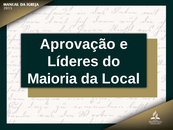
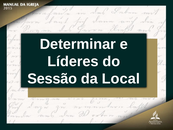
Aprovação: Aprovação -> Determinar (78, 44)
Maioria: Maioria -> Sessão (52, 79)
